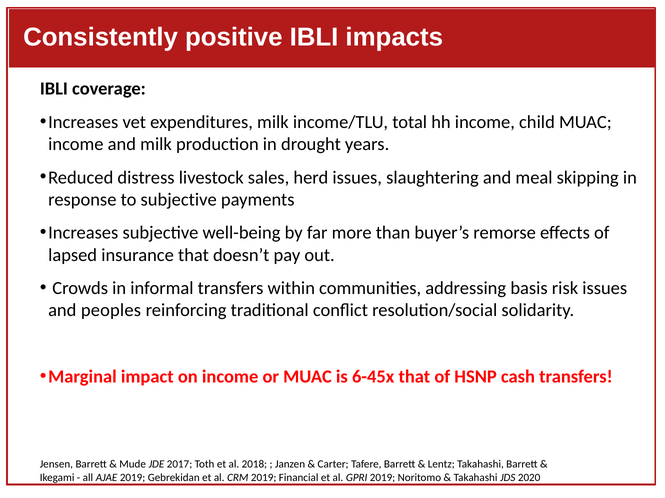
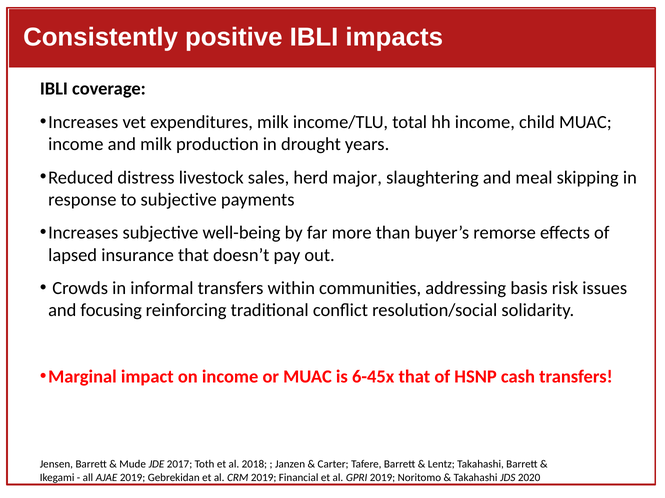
herd issues: issues -> major (357, 178)
peoples: peoples -> focusing (111, 311)
